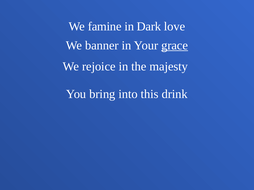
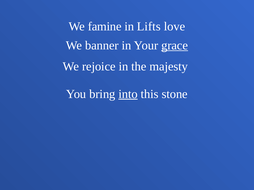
Dark: Dark -> Lifts (149, 26)
into underline: none -> present (128, 94)
drink: drink -> stone (175, 94)
